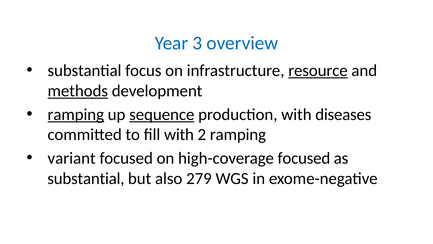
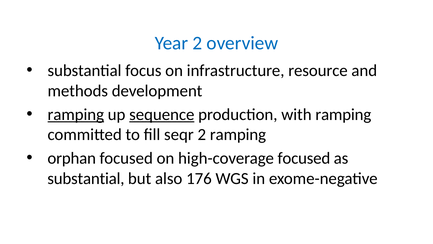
Year 3: 3 -> 2 (197, 43)
resource underline: present -> none (318, 70)
methods underline: present -> none (78, 91)
with diseases: diseases -> ramping (343, 114)
fill with: with -> seqr (179, 134)
variant: variant -> orphan (72, 158)
279: 279 -> 176 (199, 178)
